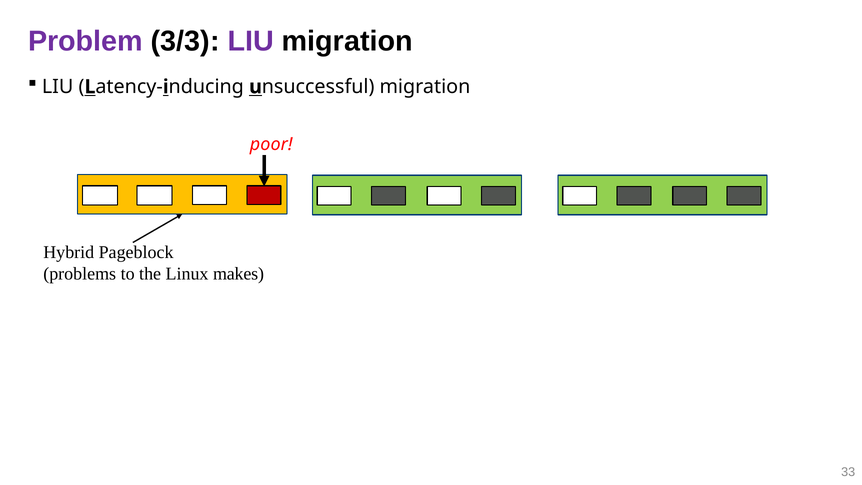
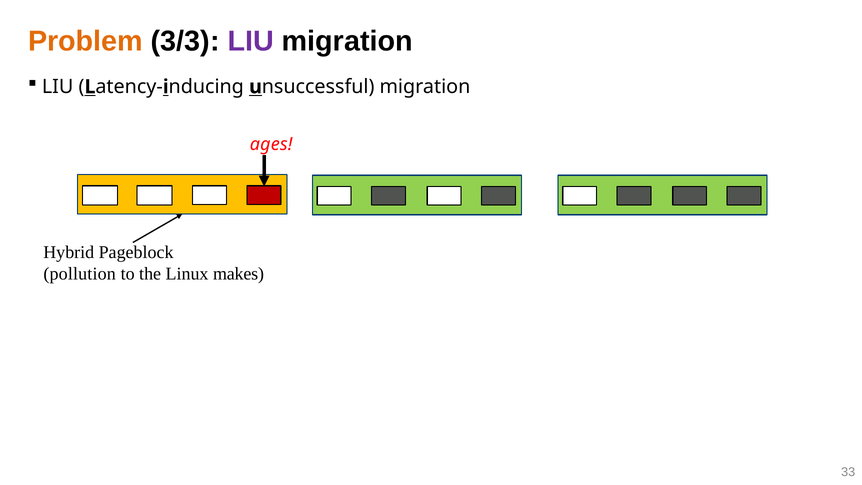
Problem colour: purple -> orange (85, 41)
poor: poor -> ages (271, 144)
problems: problems -> pollution (80, 274)
